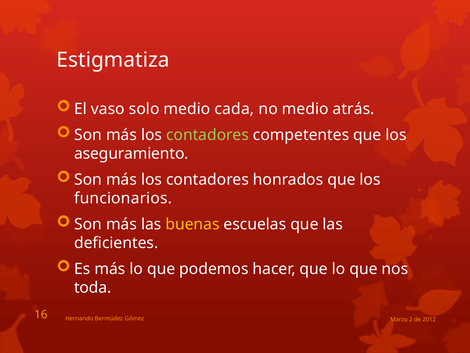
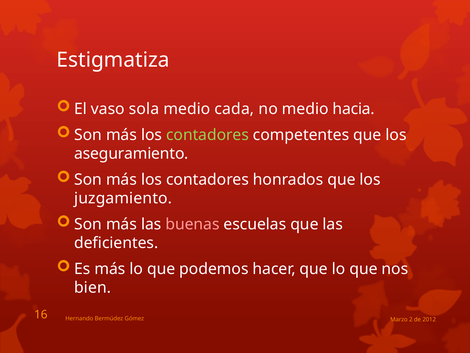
solo: solo -> sola (144, 109)
atrás: atrás -> hacia (354, 109)
funcionarios: funcionarios -> juzgamiento (123, 198)
buenas colour: yellow -> pink (193, 224)
toda: toda -> bien (93, 287)
